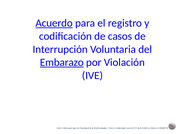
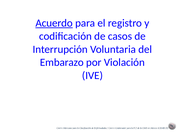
Embarazo underline: present -> none (62, 62)
